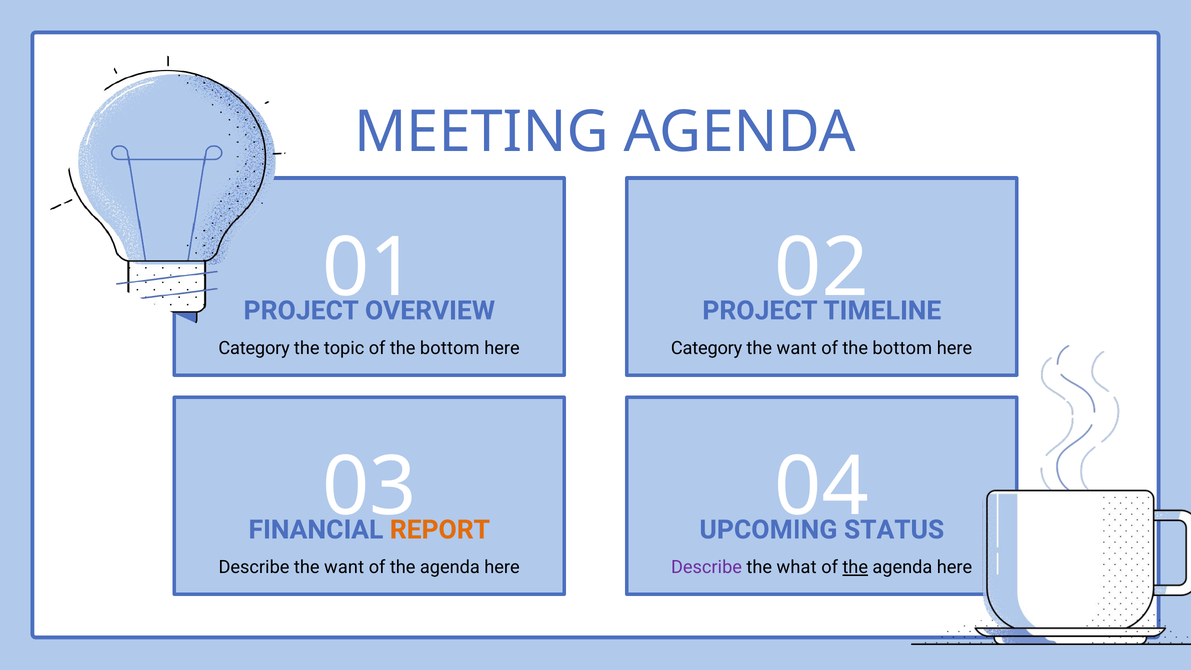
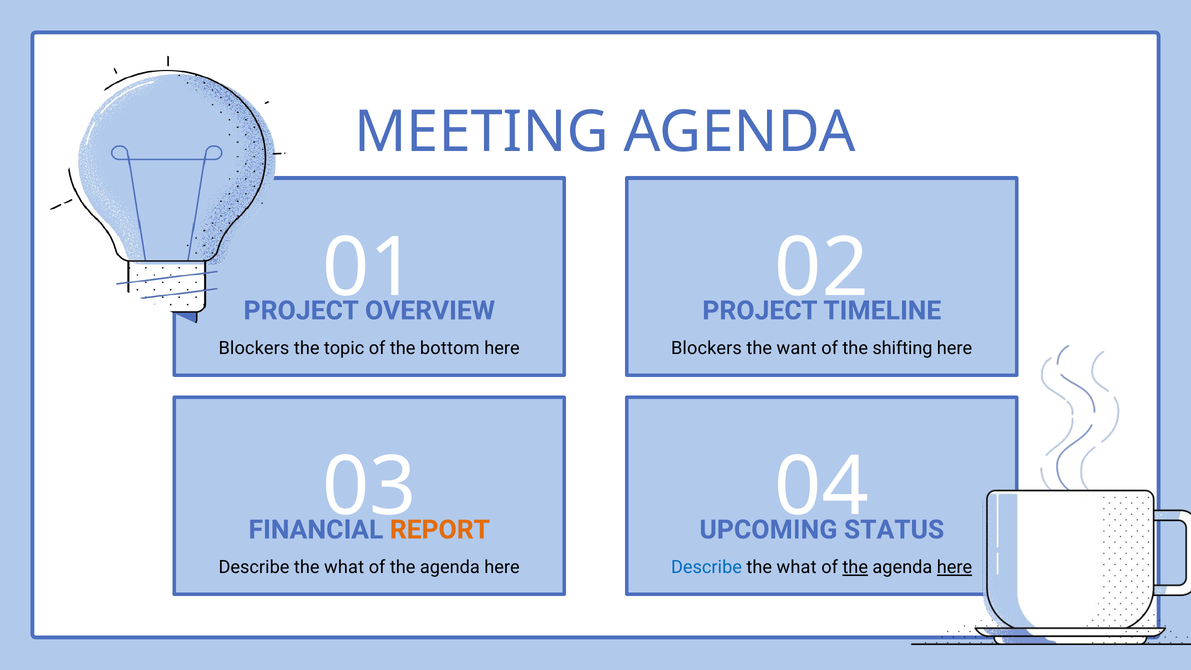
Category: Category -> Blockers (254, 348)
Category: Category -> Blockers (706, 348)
bottom: bottom -> shifting (902, 348)
want: want -> what (344, 567)
Describe colour: purple -> blue (707, 567)
here underline: none -> present (955, 567)
